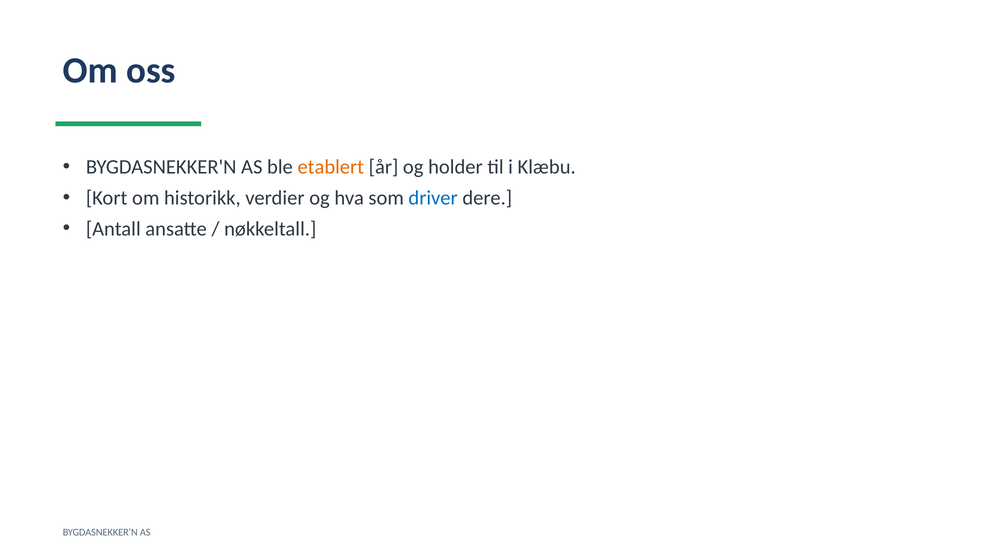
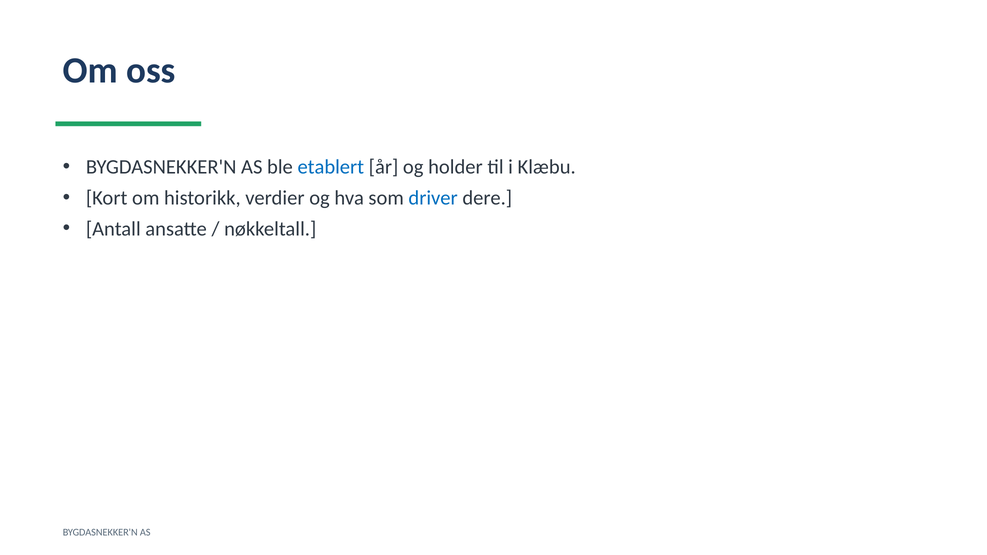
etablert colour: orange -> blue (331, 167)
